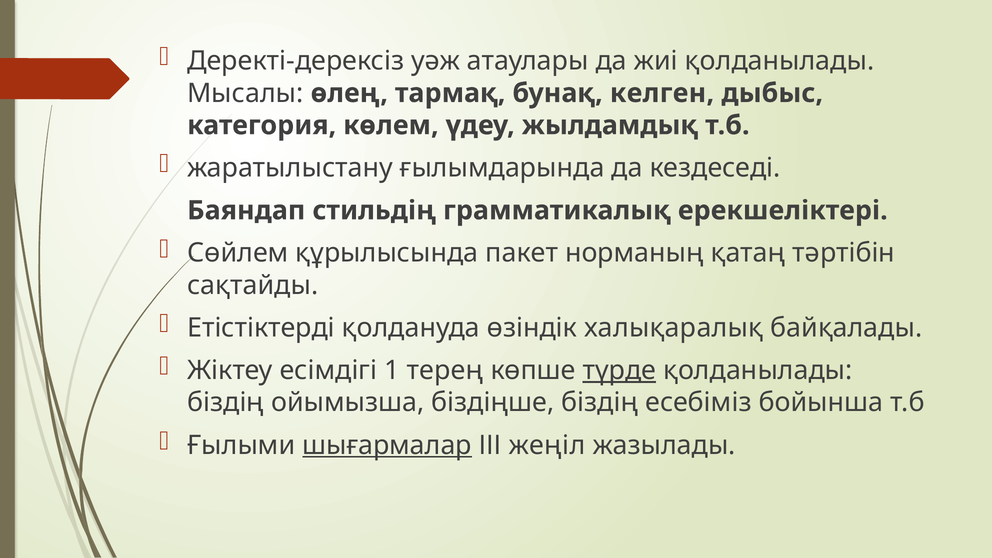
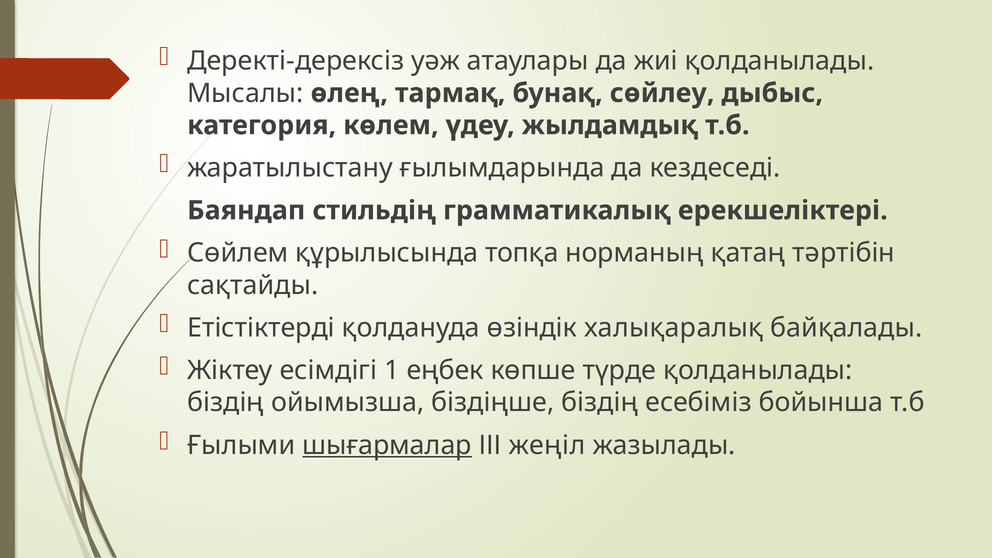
келген: келген -> сөйлеу (662, 93)
пакет: пакет -> топқа (522, 253)
терең: терең -> еңбек (445, 370)
түрде underline: present -> none (619, 370)
